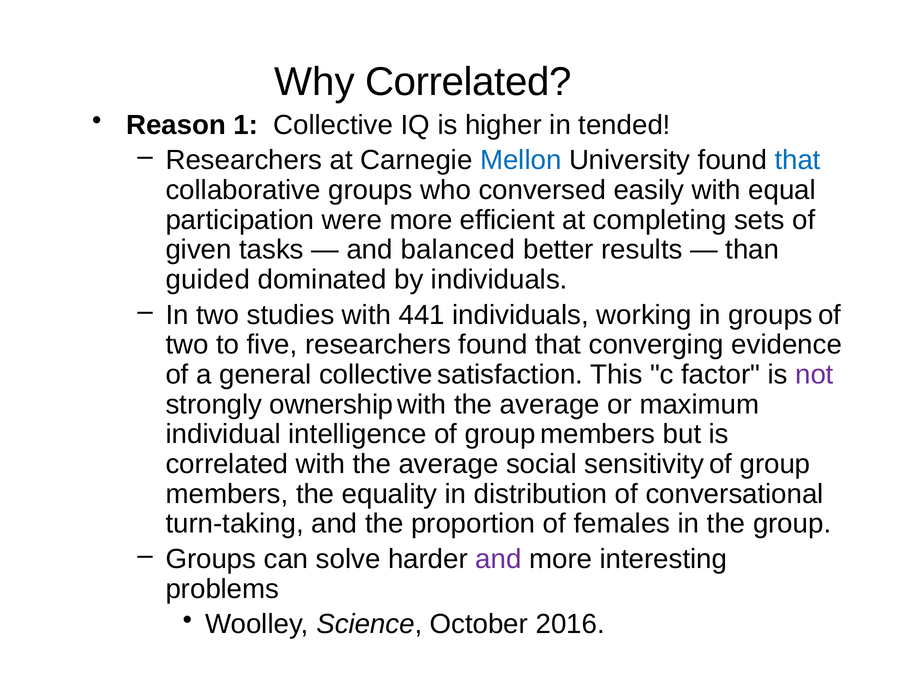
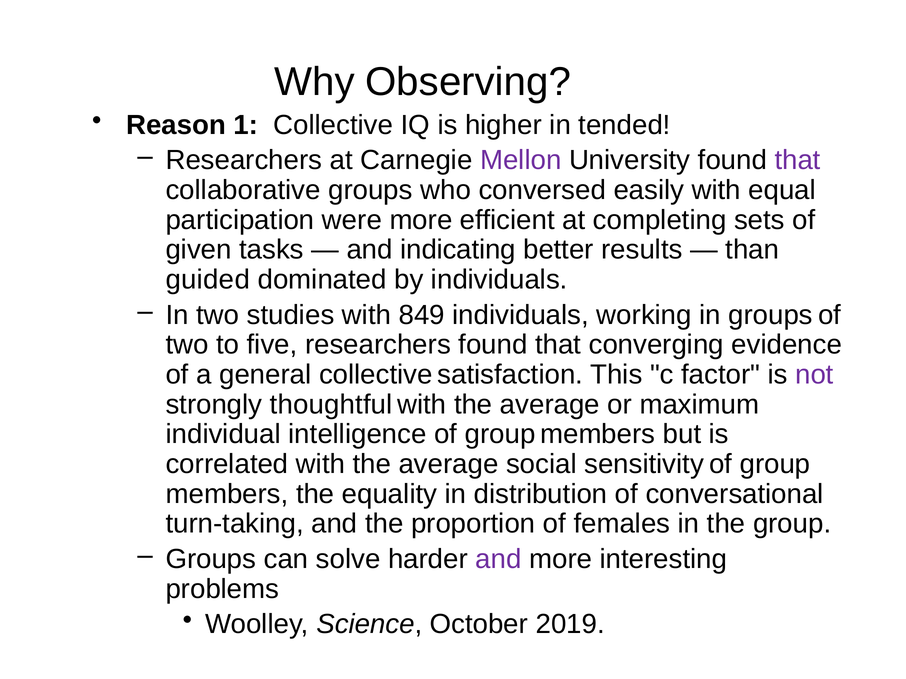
Why Correlated: Correlated -> Observing (468, 82)
Mellon colour: blue -> purple (521, 160)
that colour: blue -> purple (798, 160)
balanced: balanced -> indicating (458, 250)
441: 441 -> 849 (422, 315)
ownership: ownership -> thoughtful (331, 405)
2016: 2016 -> 2019 (570, 625)
